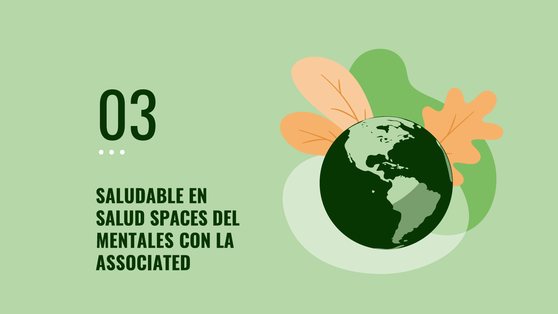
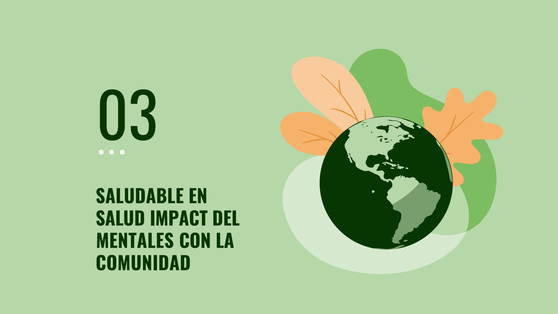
SPACES: SPACES -> IMPACT (179, 219)
ASSOCIATED: ASSOCIATED -> COMUNIDAD (143, 264)
